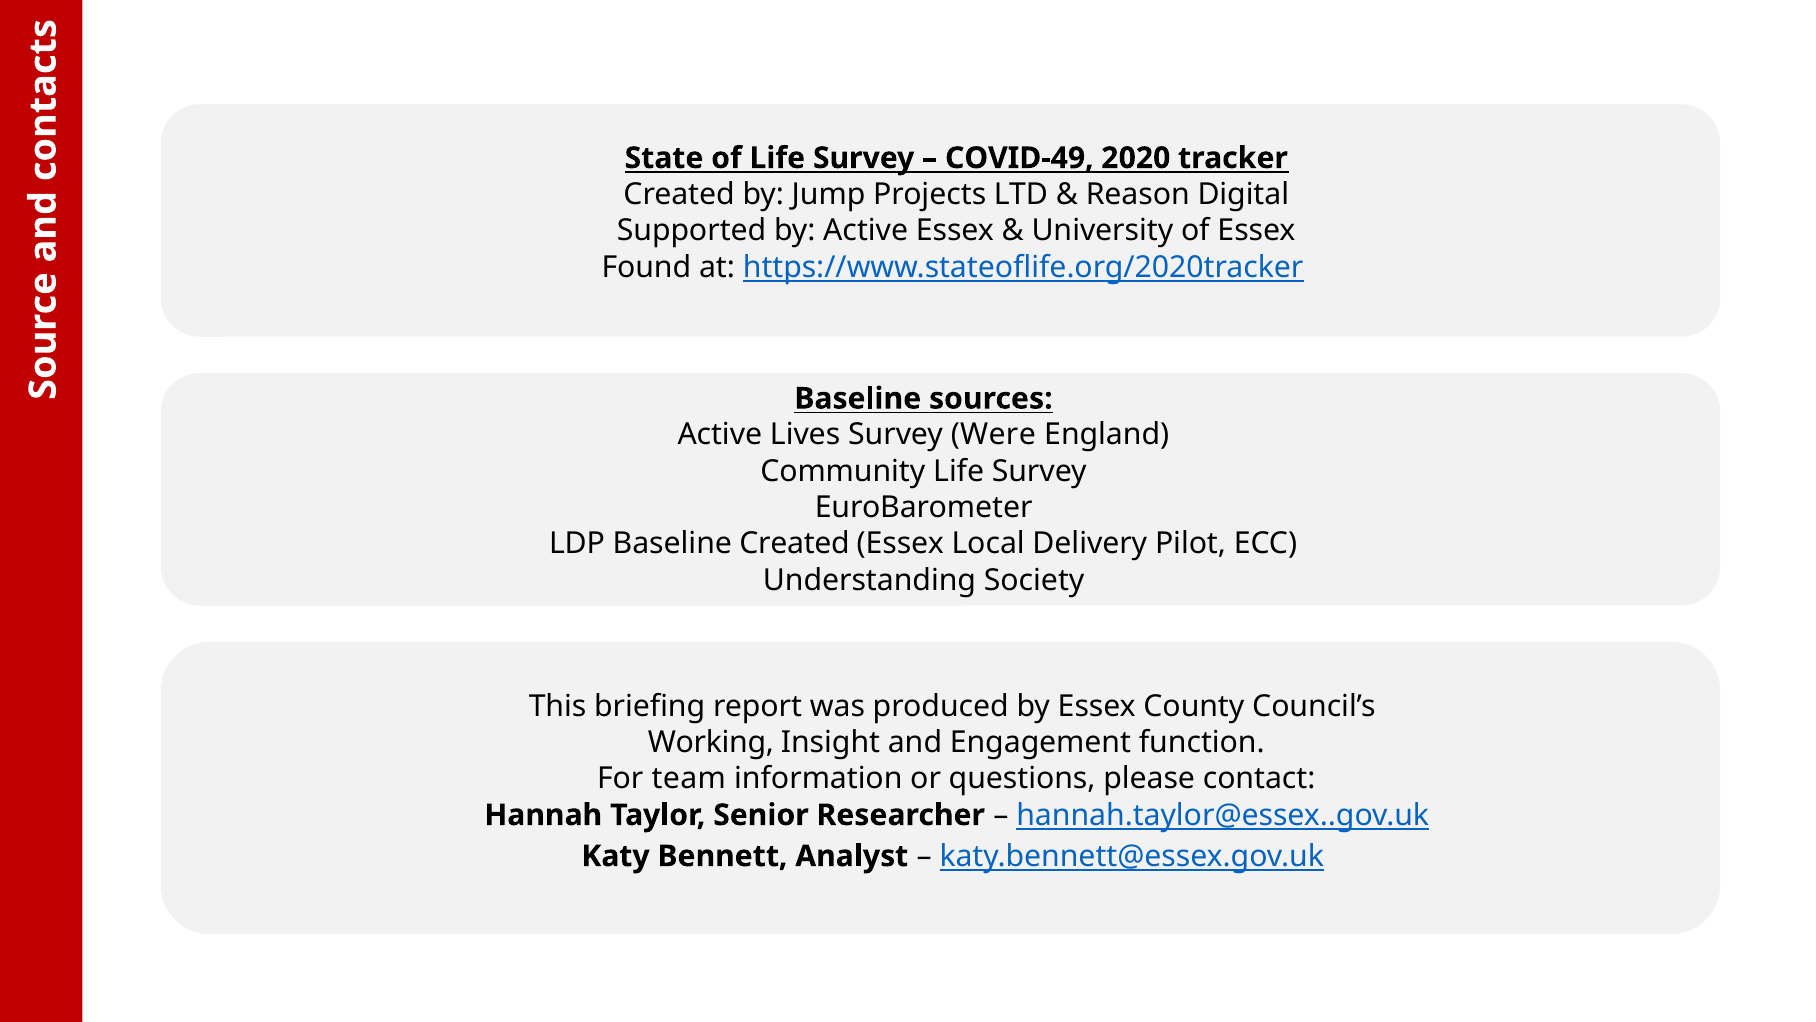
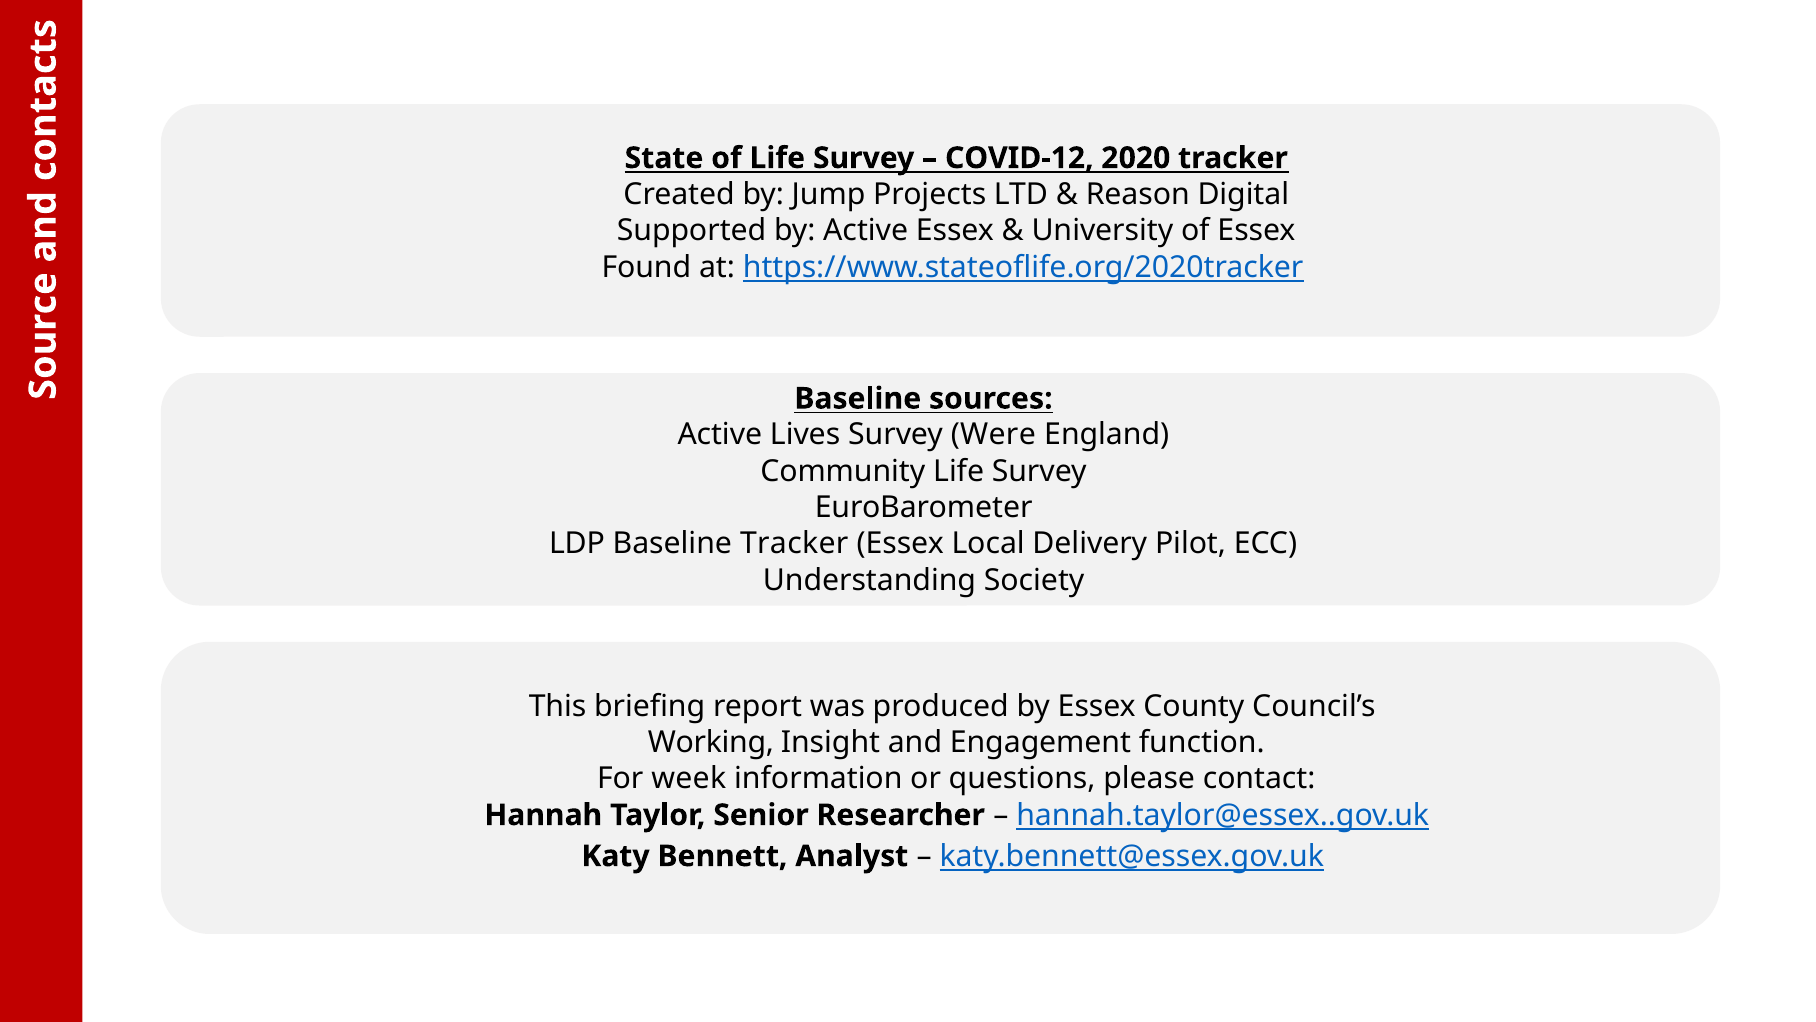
COVID-49: COVID-49 -> COVID-12 (1019, 158)
Baseline Created: Created -> Tracker (794, 544)
team: team -> week (689, 778)
